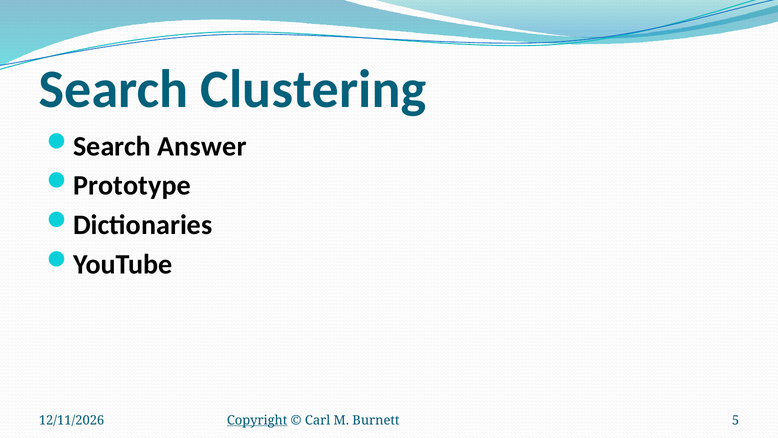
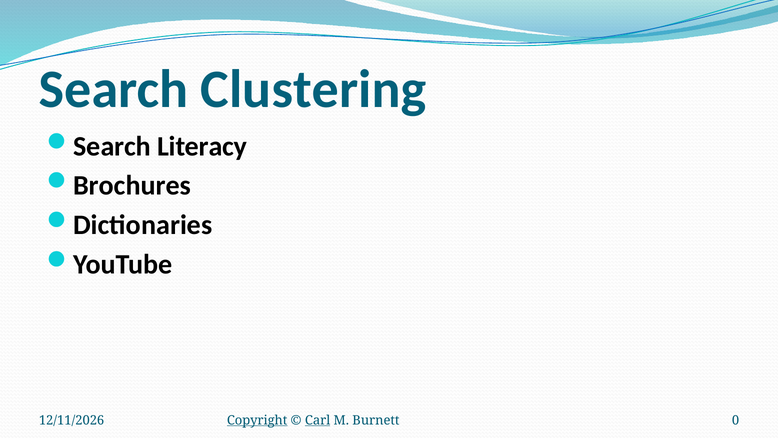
Answer: Answer -> Literacy (202, 146)
Prototype: Prototype -> Brochures (132, 185)
Carl underline: none -> present (318, 420)
5: 5 -> 0 (736, 420)
